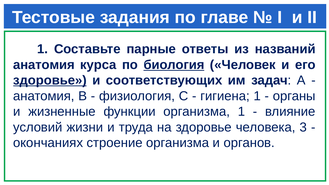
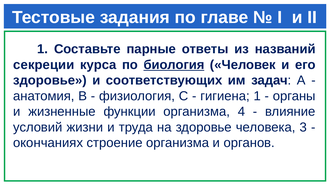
анатомия: анатомия -> секреции (44, 65)
здоровье underline: present -> none (50, 80)
организма 1: 1 -> 4 (241, 112)
